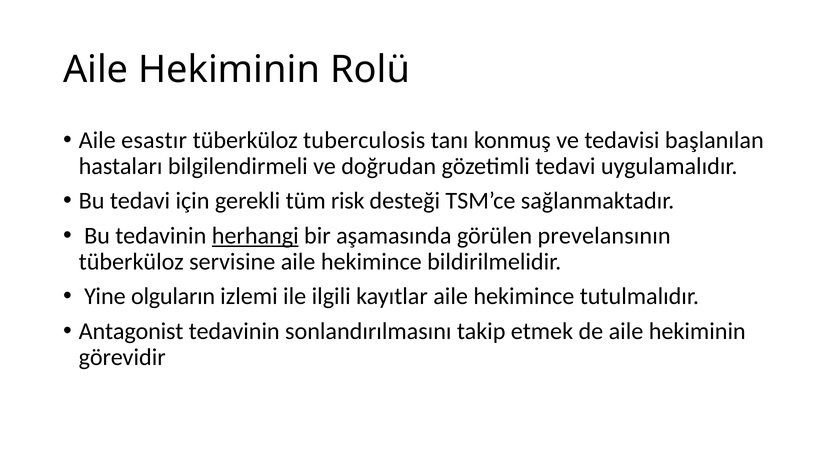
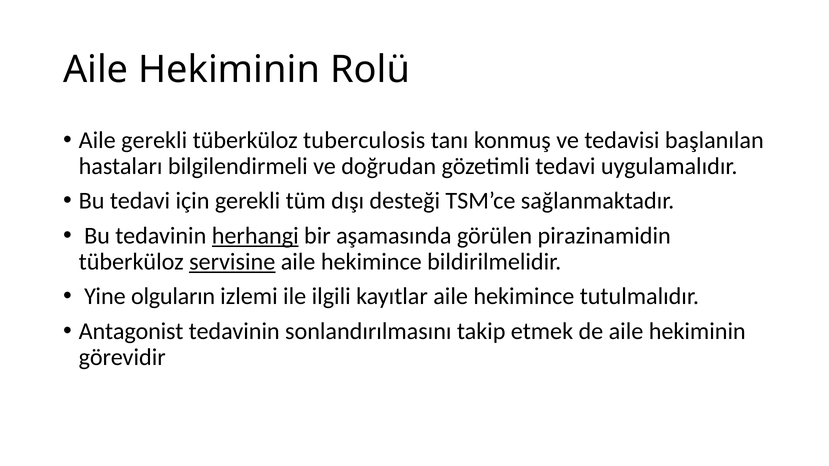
Aile esastır: esastır -> gerekli (154, 140)
risk: risk -> dışı (348, 201)
prevelansının: prevelansının -> pirazinamidin (604, 236)
servisine underline: none -> present (232, 262)
